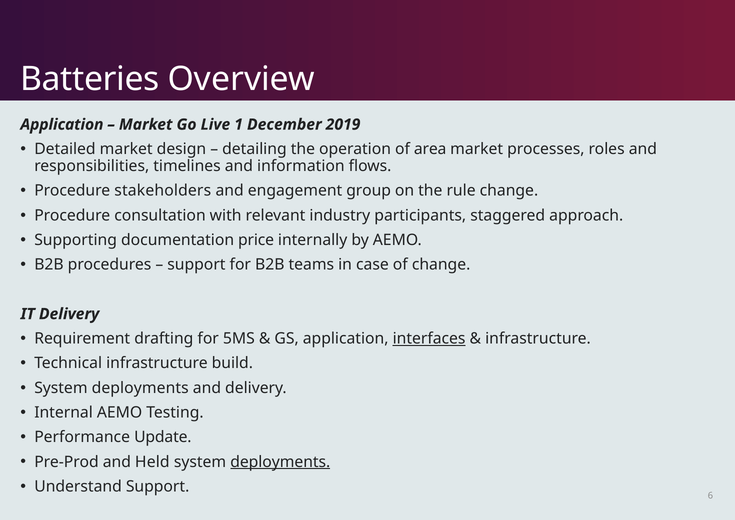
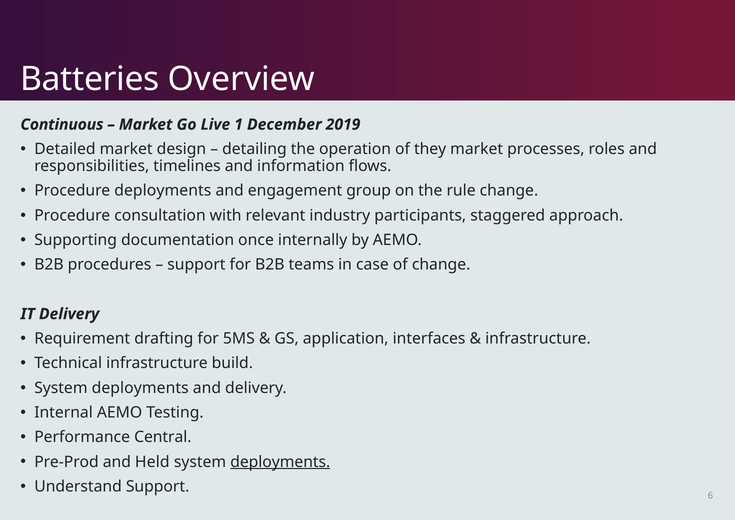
Application: Application -> Continuous (62, 124)
area: area -> they (430, 149)
Procedure stakeholders: stakeholders -> deployments (163, 191)
price: price -> once (256, 240)
interfaces underline: present -> none (429, 338)
Update: Update -> Central (163, 437)
